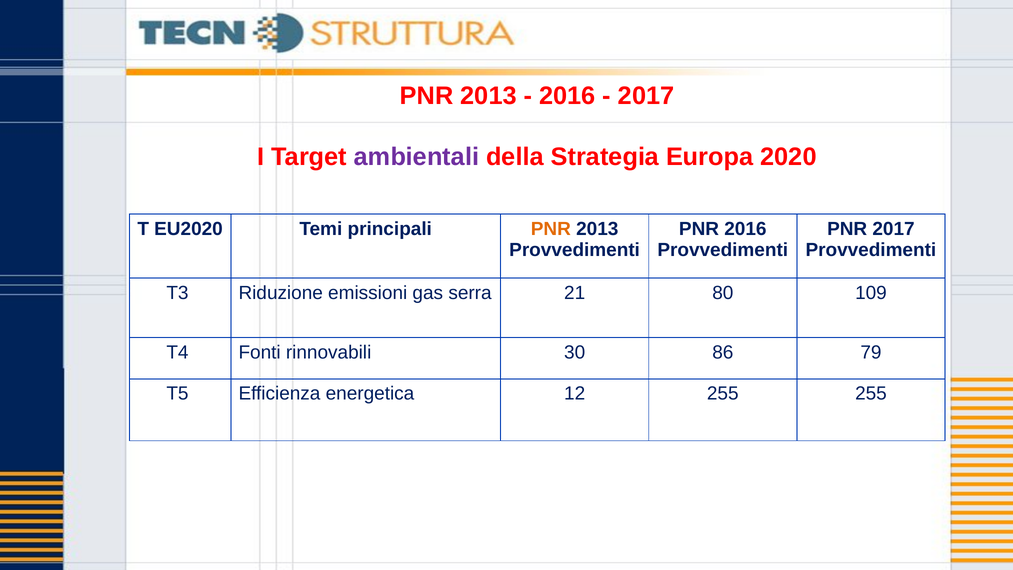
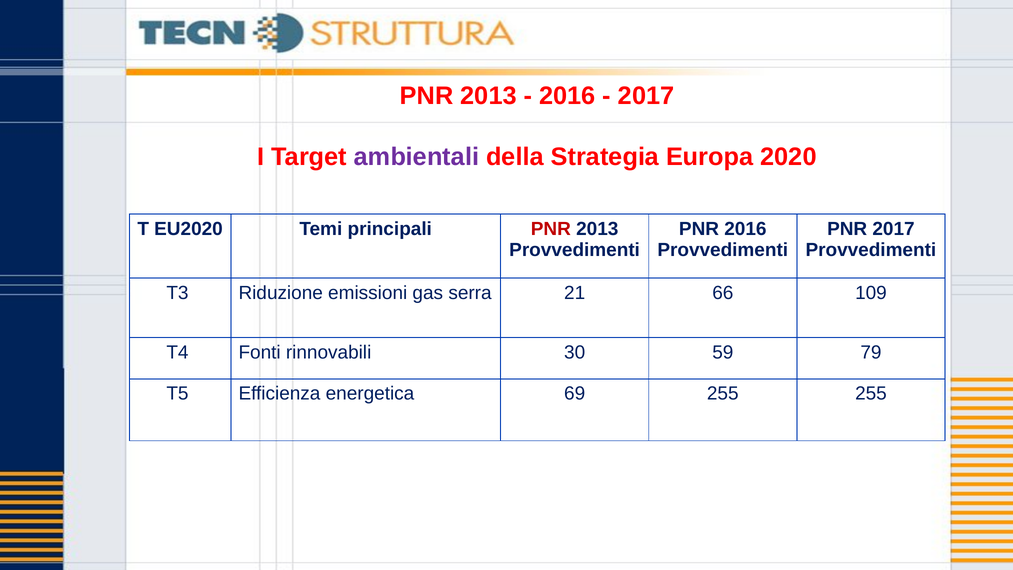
PNR colour: orange -> red (551, 229)
80: 80 -> 66 (723, 293)
86: 86 -> 59 (723, 352)
12: 12 -> 69 (575, 394)
